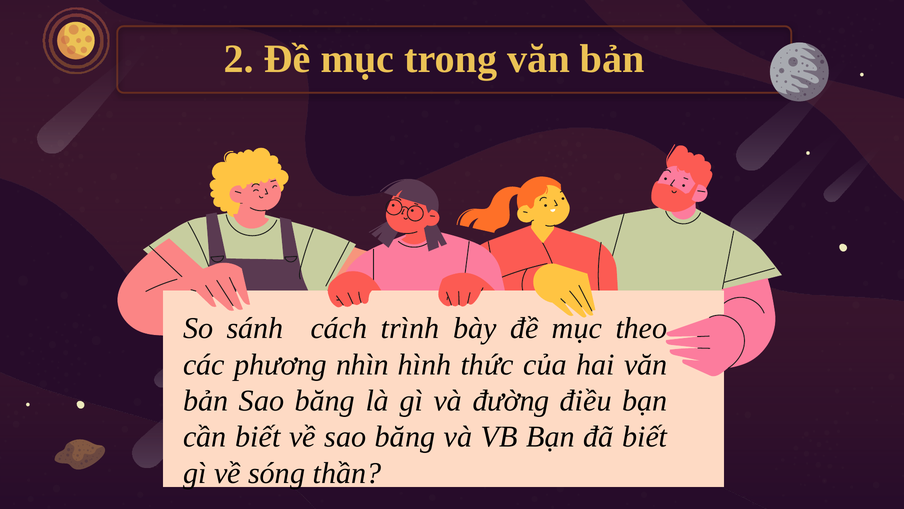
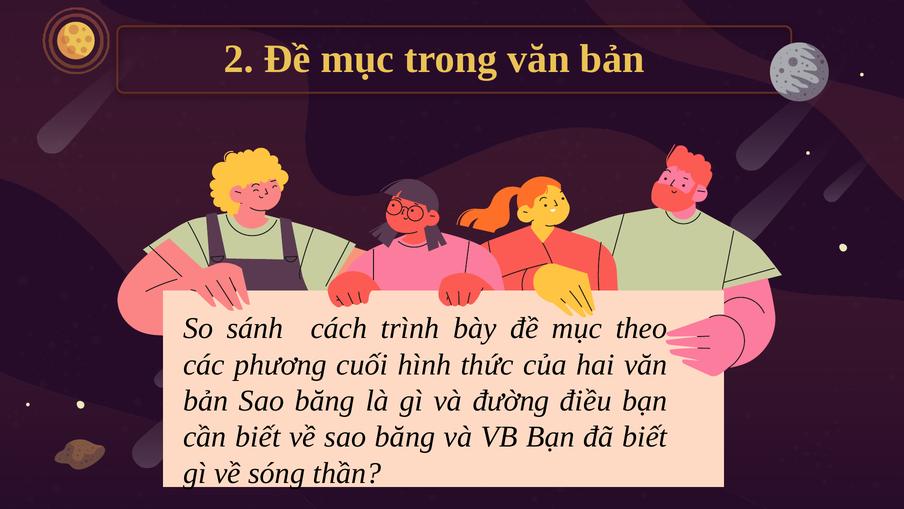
nhìn: nhìn -> cuối (362, 364)
